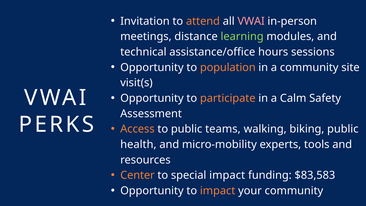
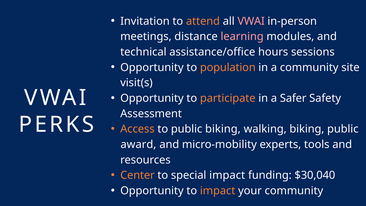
learning colour: light green -> pink (242, 37)
Calm: Calm -> Safer (293, 98)
public teams: teams -> biking (223, 129)
health: health -> award (138, 144)
$83,583: $83,583 -> $30,040 (315, 175)
